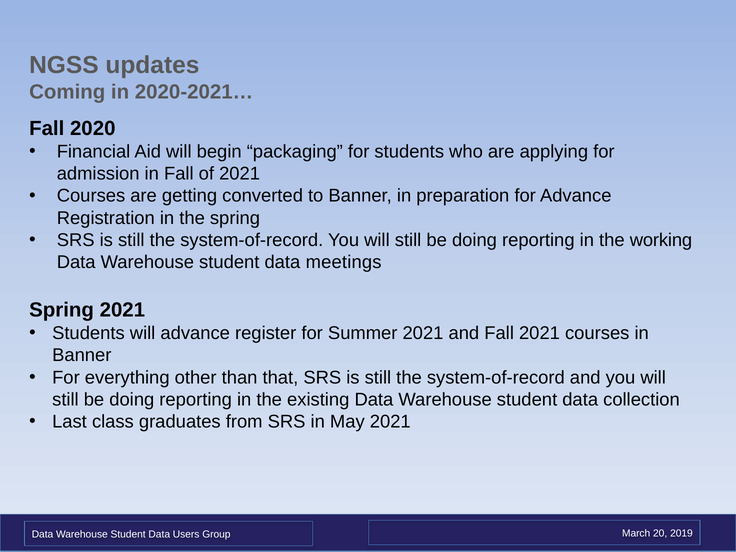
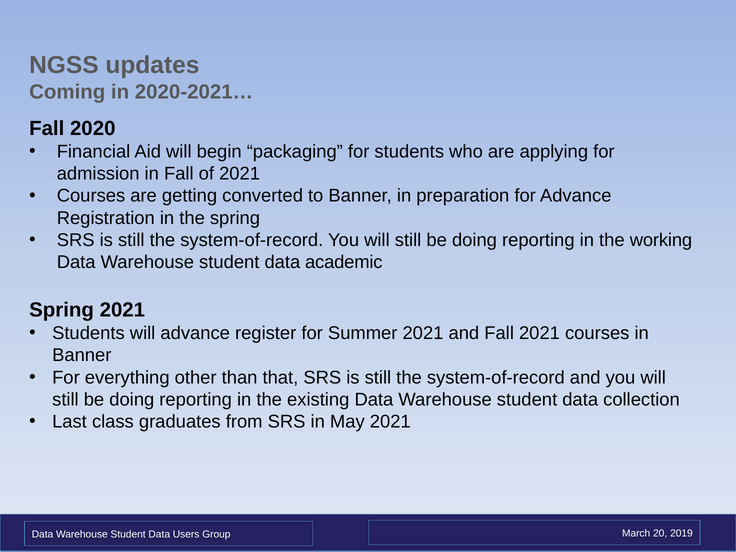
meetings: meetings -> academic (344, 262)
